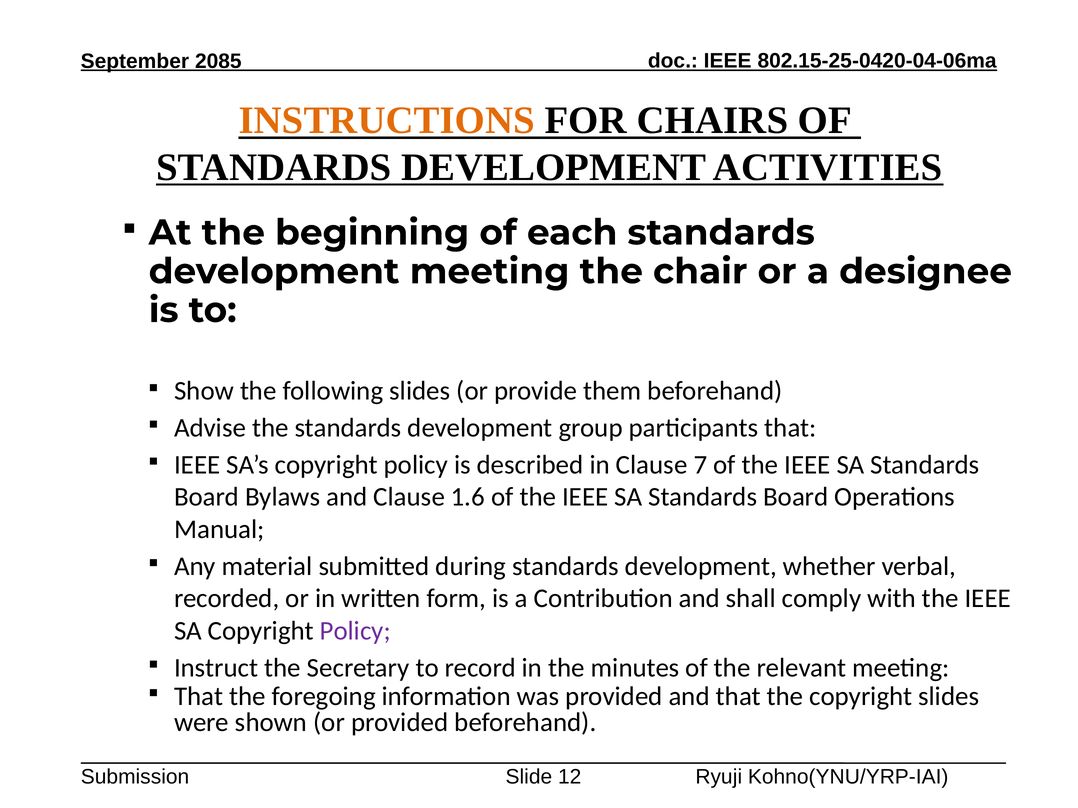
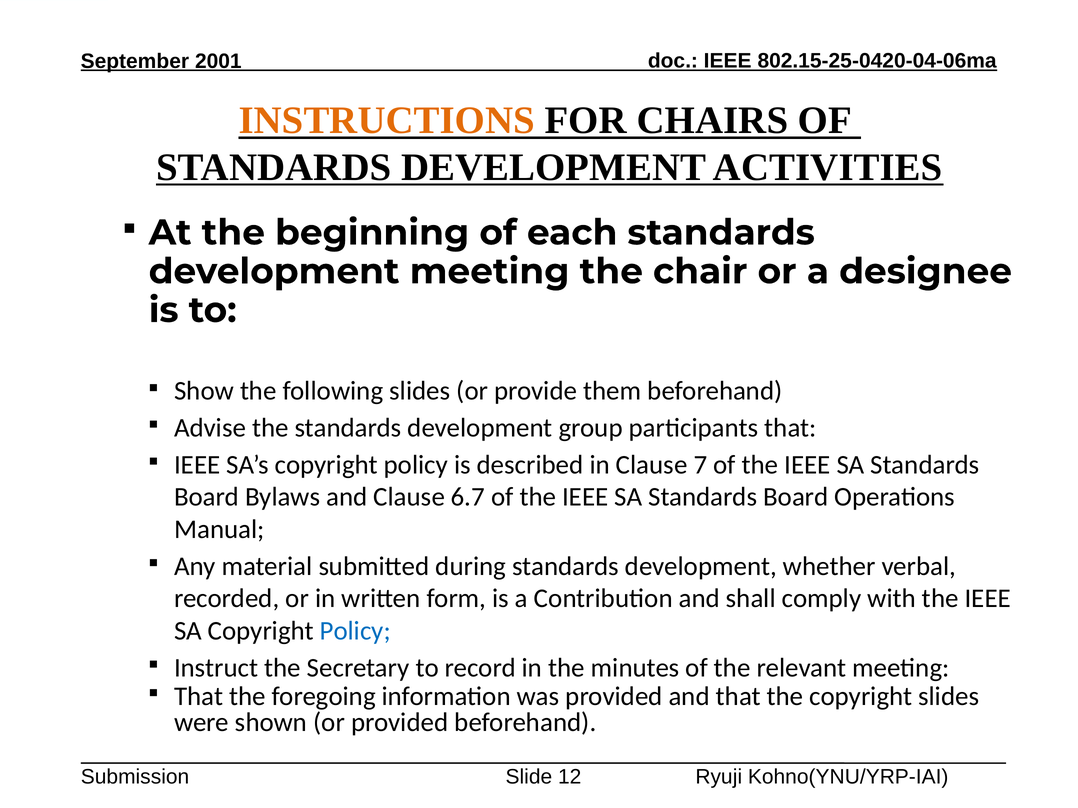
2085: 2085 -> 2001 (218, 61)
1.6: 1.6 -> 6.7 (468, 497)
Policy colour: purple -> blue (355, 631)
